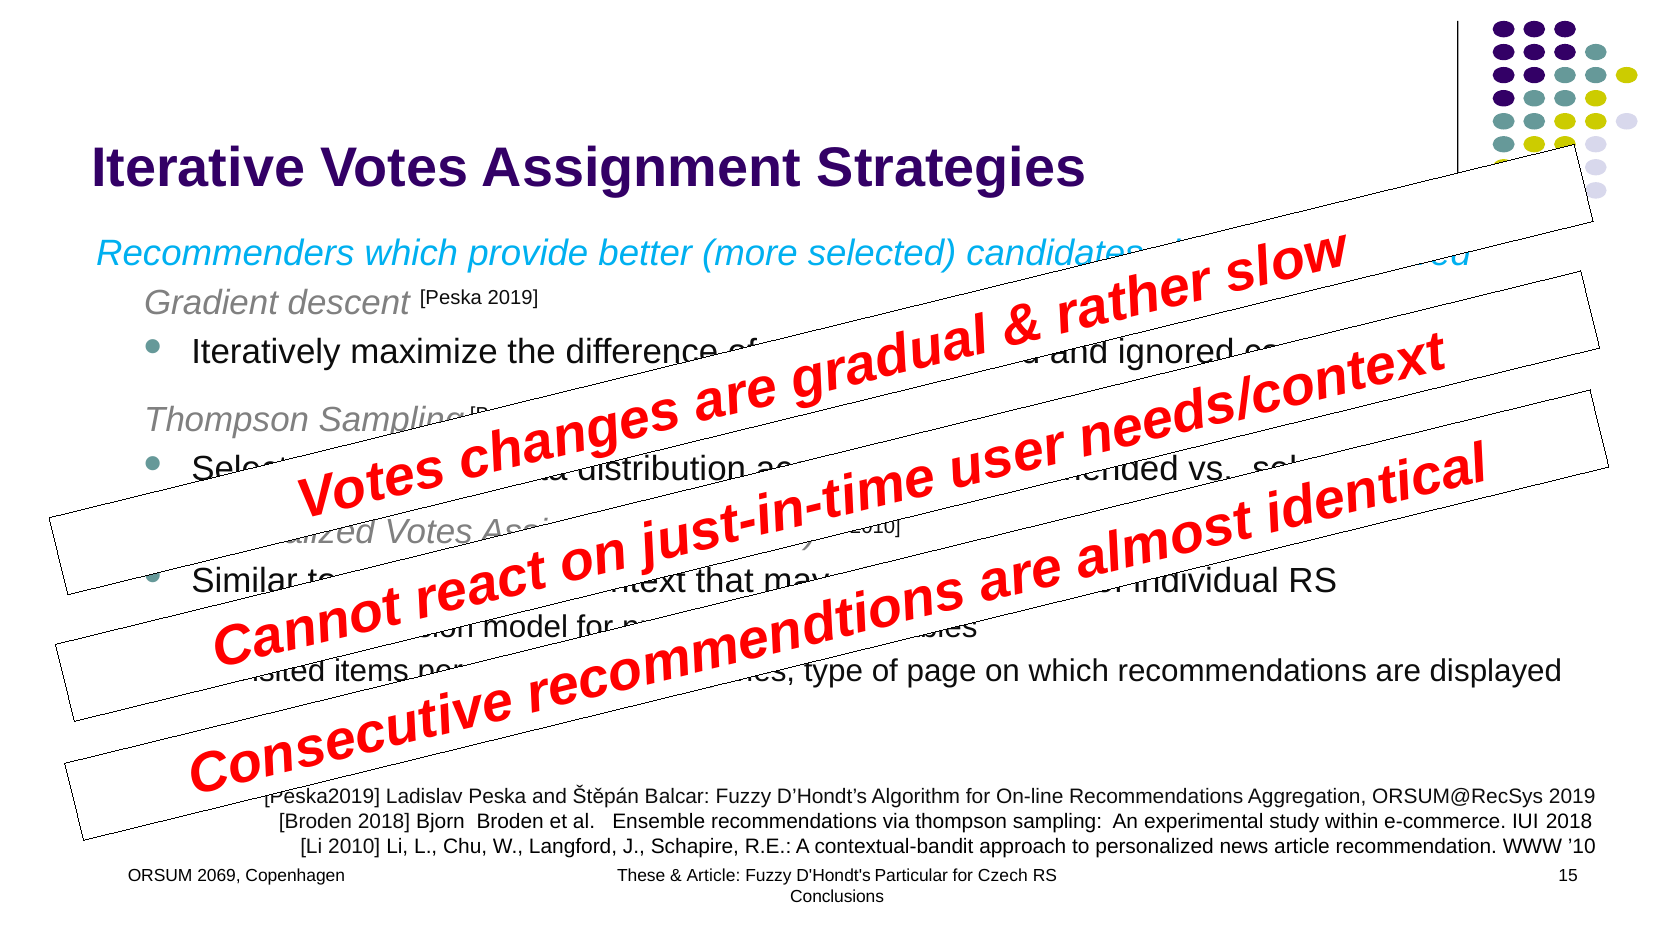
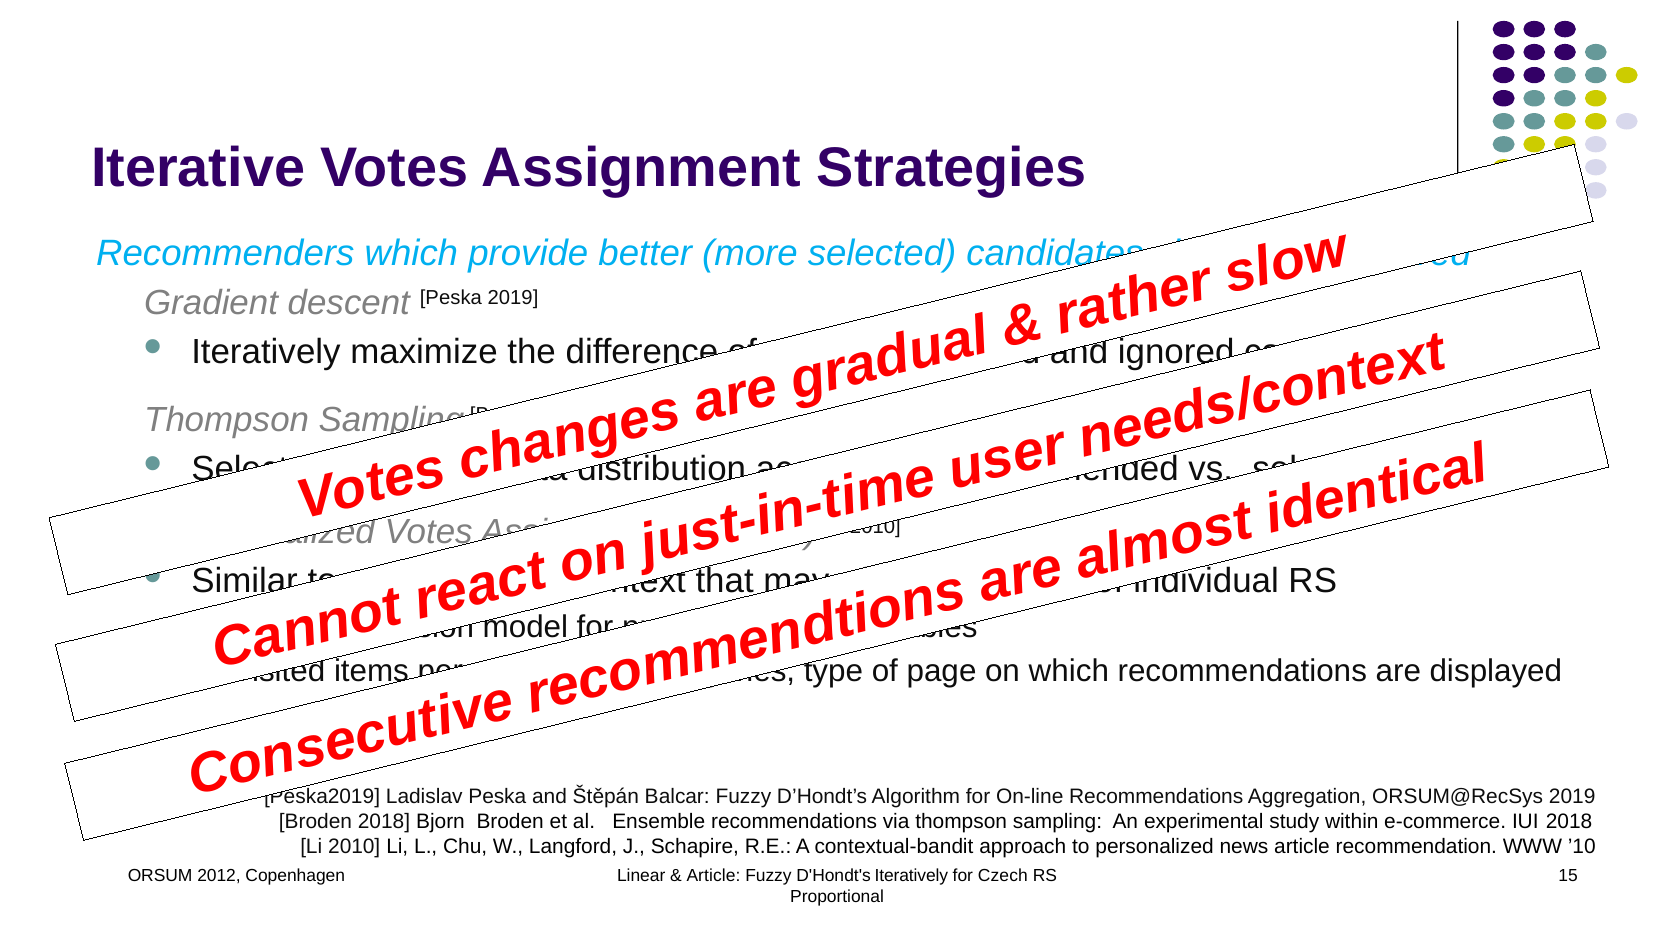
2069: 2069 -> 2012 (219, 876)
These: These -> Linear (641, 876)
D'Hondt's Particular: Particular -> Iteratively (911, 876)
Conclusions: Conclusions -> Proportional (837, 897)
